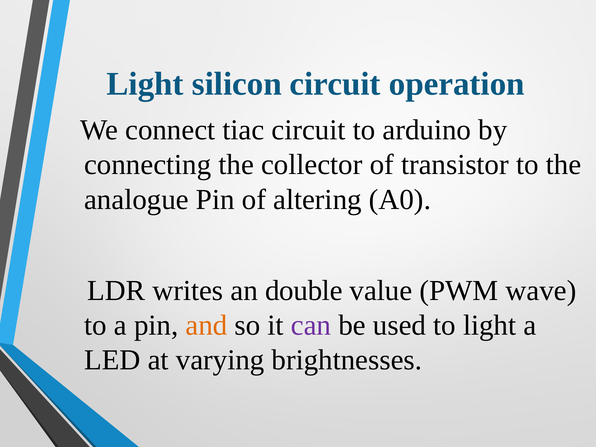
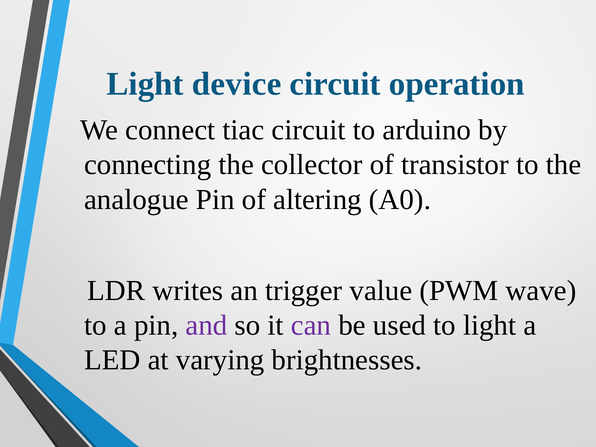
silicon: silicon -> device (237, 84)
double: double -> trigger (304, 291)
and colour: orange -> purple (206, 325)
